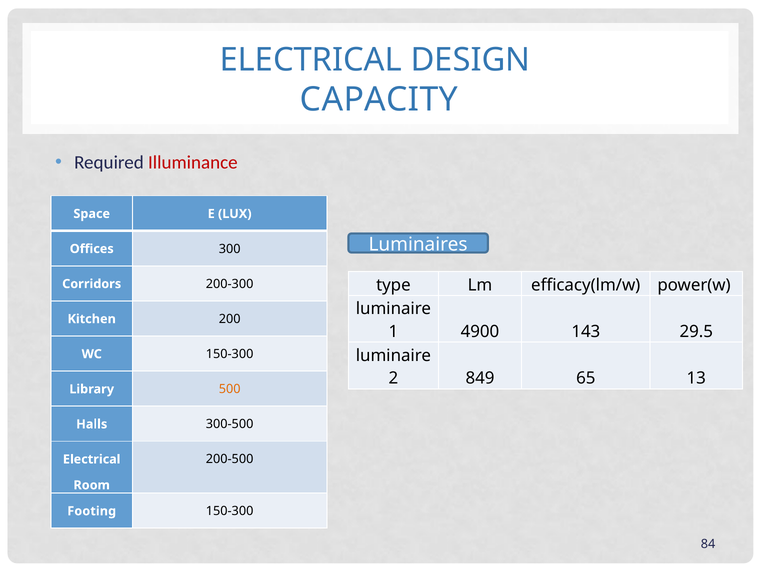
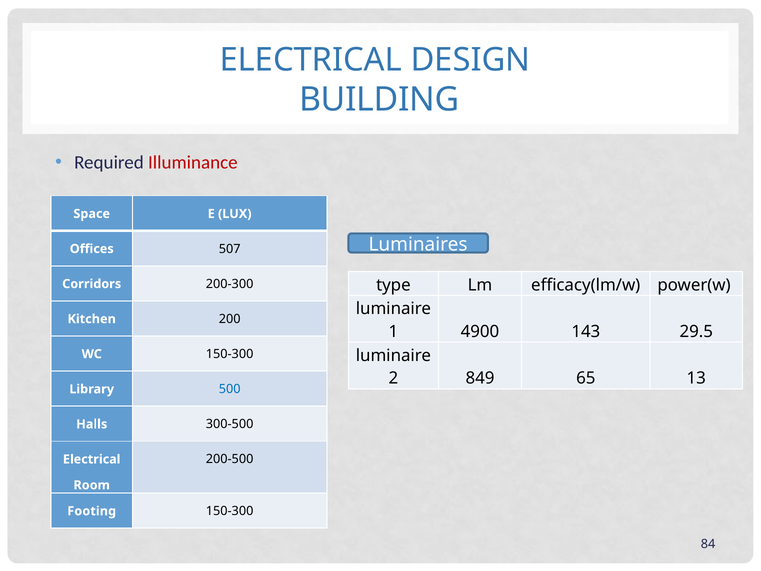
CAPACITY: CAPACITY -> BUILDING (379, 100)
300: 300 -> 507 (230, 249)
500 colour: orange -> blue (230, 389)
